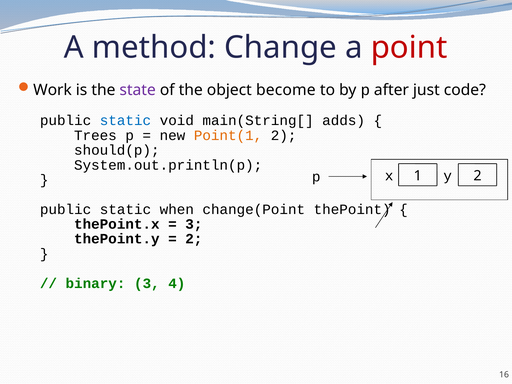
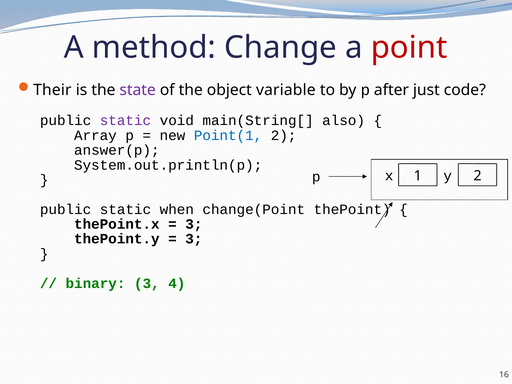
Work: Work -> Their (52, 90)
become: become -> variable (286, 90)
static colour: blue -> purple (125, 121)
adds: adds -> also (344, 121)
Trees: Trees -> Array (95, 135)
Point(1 colour: orange -> blue (228, 135)
should(p: should(p -> answer(p (117, 150)
2: 2 -> 3 (194, 239)
